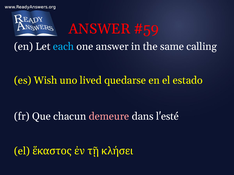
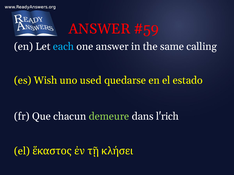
lived: lived -> used (91, 81)
demeure colour: pink -> light green (109, 117)
l'esté: l'esté -> l'rich (167, 117)
